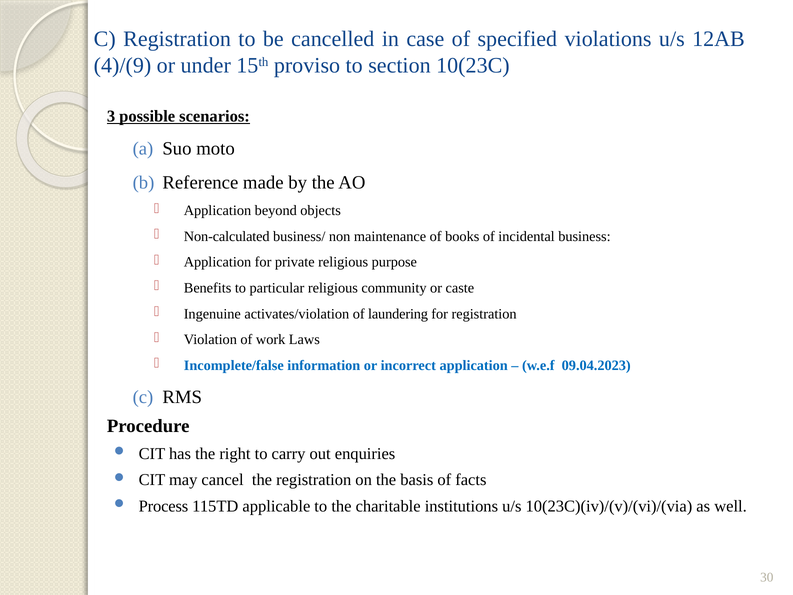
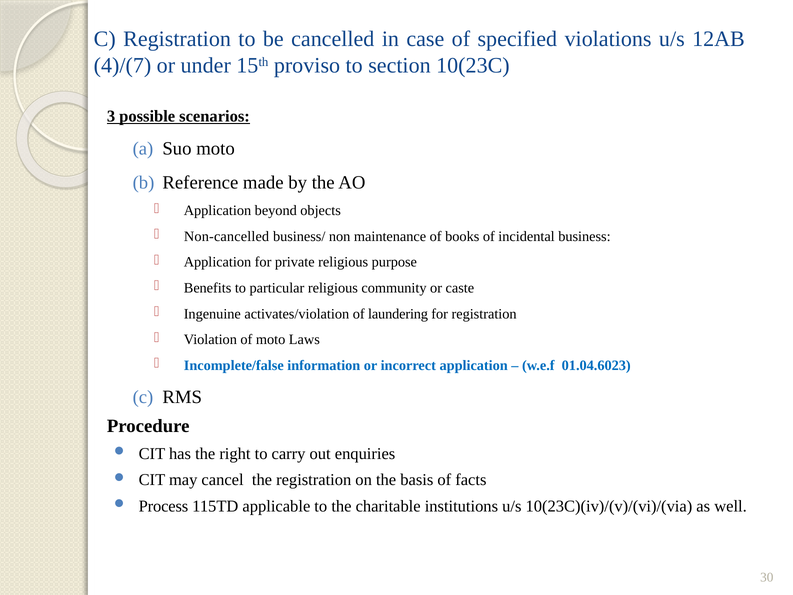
4)/(9: 4)/(9 -> 4)/(7 (122, 66)
Non-calculated: Non-calculated -> Non-cancelled (227, 236)
of work: work -> moto (271, 339)
09.04.2023: 09.04.2023 -> 01.04.6023 (596, 365)
